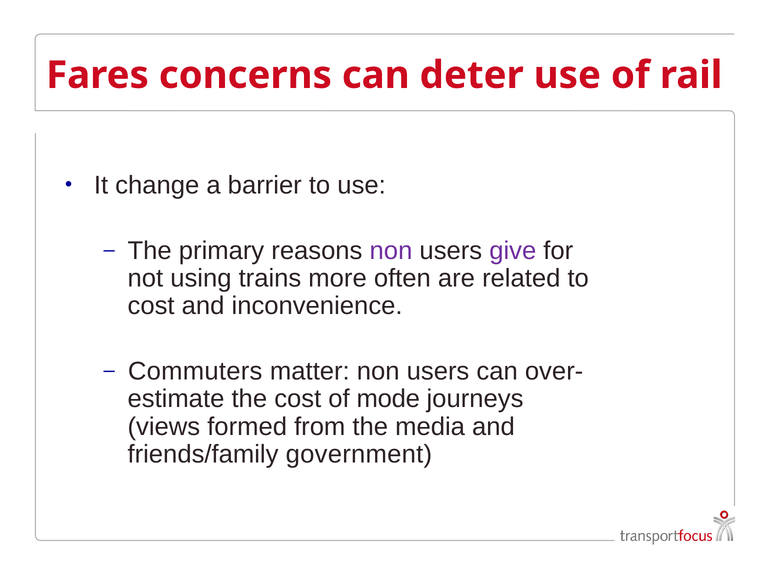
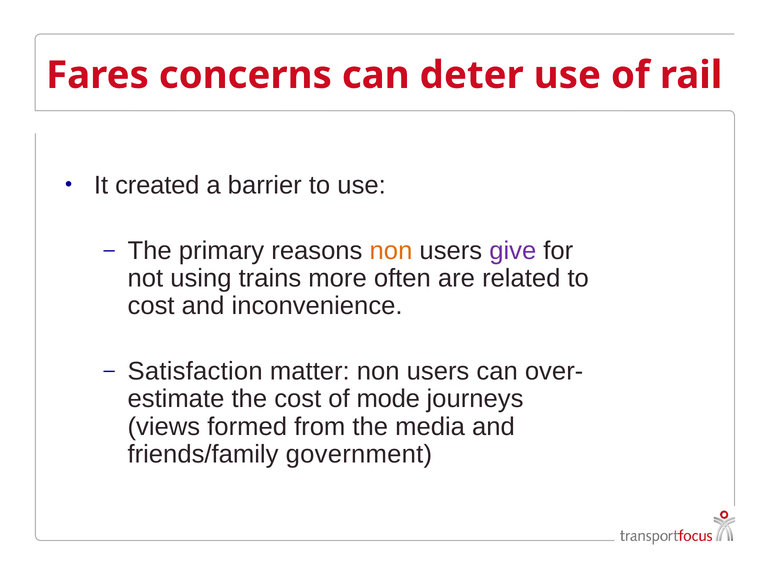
change: change -> created (157, 185)
non colour: purple -> orange (391, 251)
Commuters: Commuters -> Satisfaction (195, 372)
